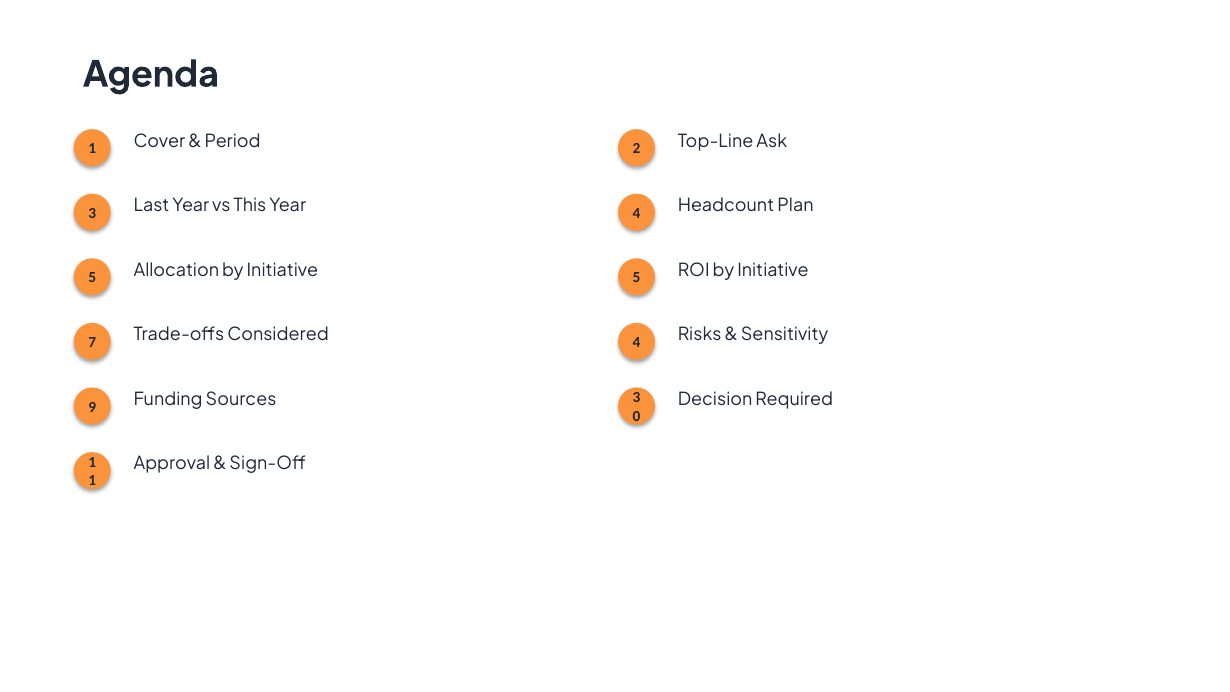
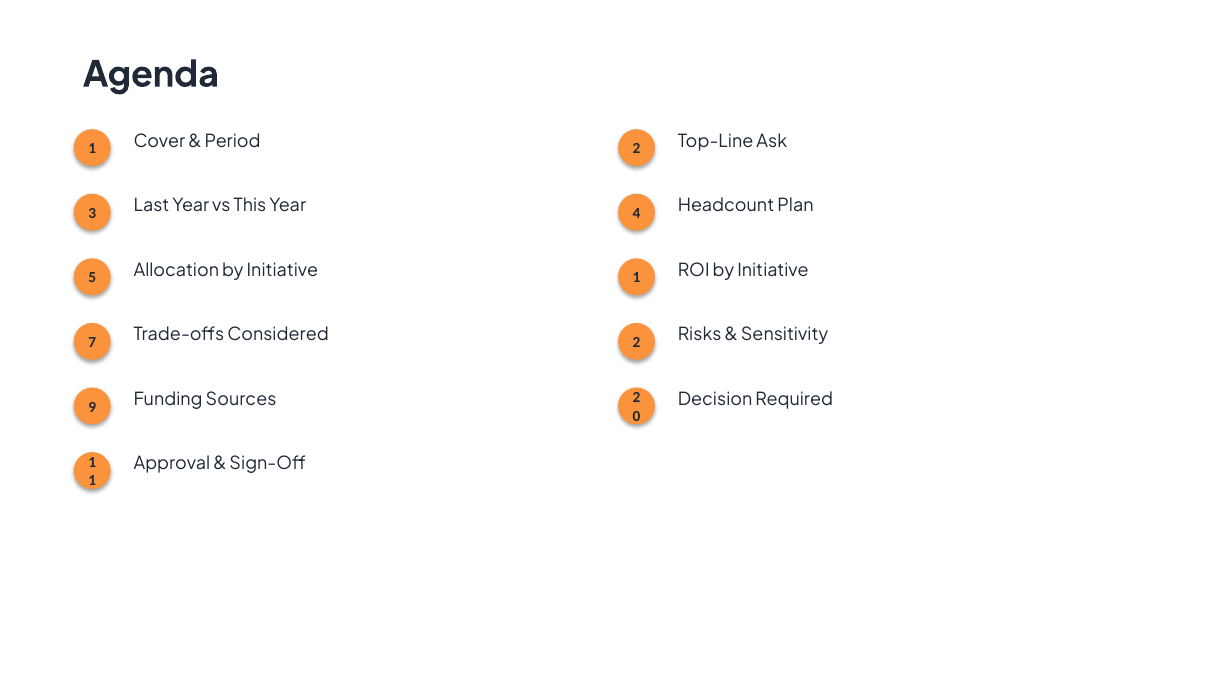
Initiative 5: 5 -> 1 (637, 278)
Considered 4: 4 -> 2 (637, 342)
Sources 3: 3 -> 2 (637, 398)
